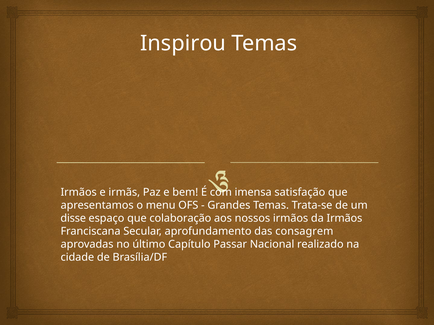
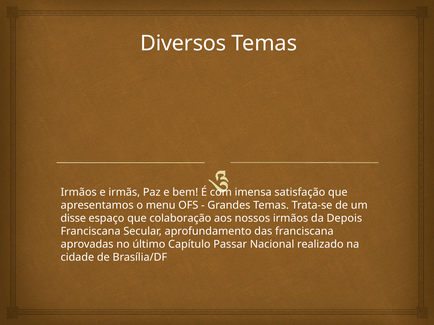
Inspirou: Inspirou -> Diversos (183, 44)
da Irmãos: Irmãos -> Depois (344, 219)
das consagrem: consagrem -> franciscana (304, 232)
